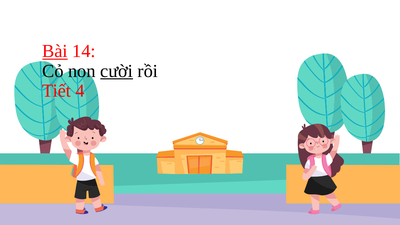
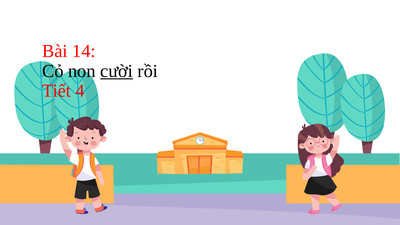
Bài underline: present -> none (55, 51)
